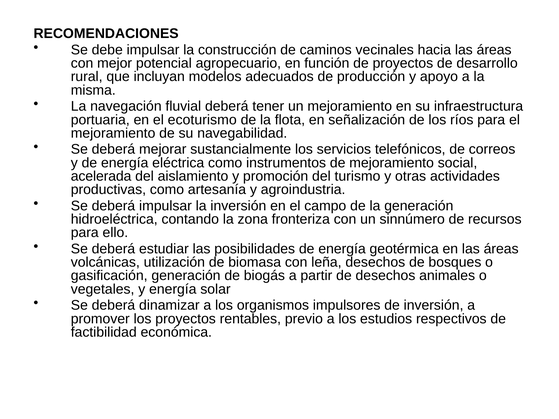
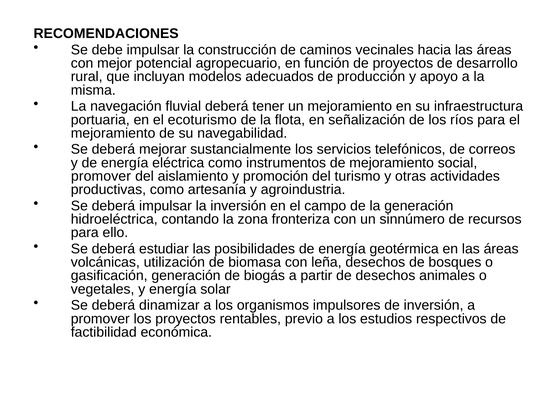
acelerada: acelerada -> promover (101, 176)
